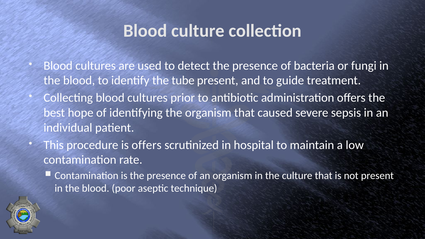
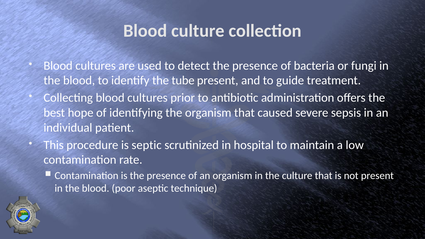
is offers: offers -> septic (147, 145)
